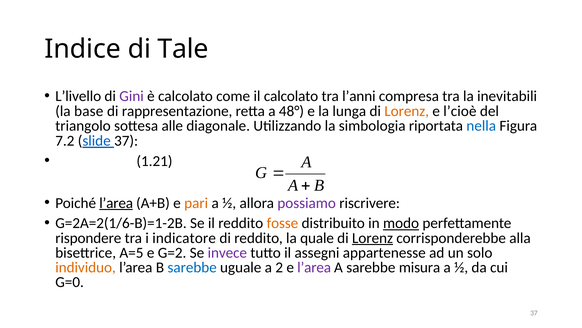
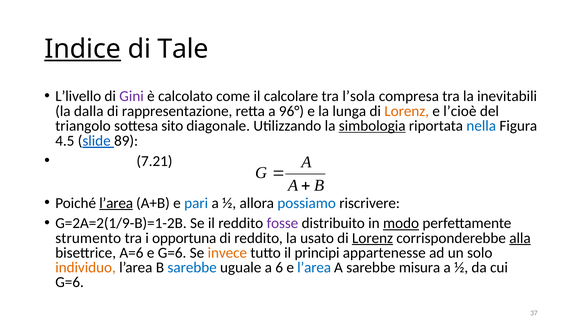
Indice underline: none -> present (83, 49)
il calcolato: calcolato -> calcolare (291, 96)
l’anni: l’anni -> l’sola (359, 96)
base: base -> dalla (89, 111)
48°: 48° -> 96° (291, 111)
alle: alle -> sito (172, 126)
simbologia underline: none -> present (372, 126)
7.2: 7.2 -> 4.5 (65, 140)
slide 37: 37 -> 89 (126, 140)
1.21: 1.21 -> 7.21 (154, 161)
pari colour: orange -> blue (196, 203)
possiamo colour: purple -> blue (307, 203)
G=2A=2(1/6-B)=1-2B: G=2A=2(1/6-B)=1-2B -> G=2A=2(1/9-B)=1-2B (121, 223)
fosse colour: orange -> purple (282, 223)
rispondere: rispondere -> strumento (88, 238)
indicatore: indicatore -> opportuna (184, 238)
quale: quale -> usato (317, 238)
alla underline: none -> present (520, 238)
A=5: A=5 -> A=6 (131, 252)
e G=2: G=2 -> G=6 (172, 252)
invece colour: purple -> orange (227, 252)
assegni: assegni -> principi (317, 252)
2: 2 -> 6 (279, 267)
l’area colour: purple -> blue (314, 267)
G=0: G=0 -> G=6 (70, 282)
